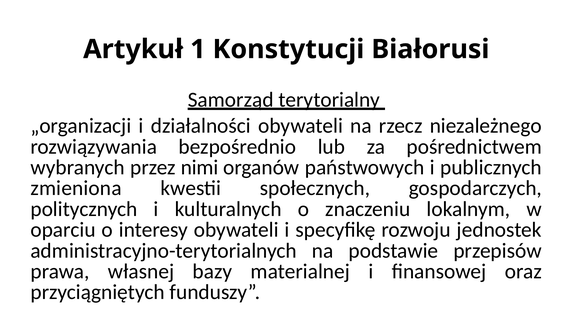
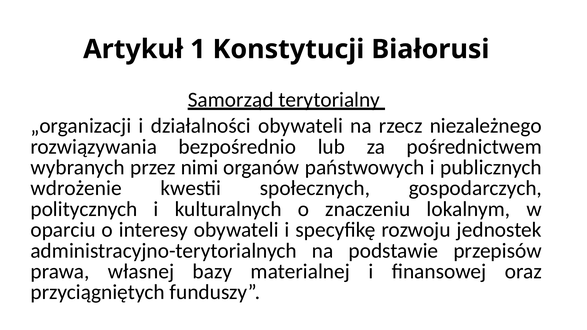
zmieniona: zmieniona -> wdrożenie (76, 188)
